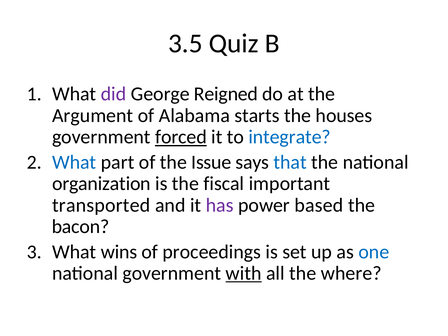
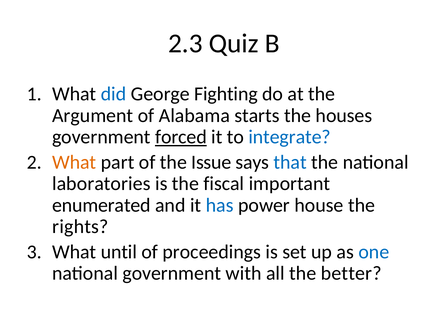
3.5: 3.5 -> 2.3 (185, 43)
did colour: purple -> blue (114, 94)
Reigned: Reigned -> Fighting (226, 94)
What colour: blue -> orange (74, 162)
organization: organization -> laboratories (101, 184)
transported: transported -> enumerated (101, 205)
has colour: purple -> blue (220, 205)
based: based -> house (319, 205)
bacon: bacon -> rights (80, 227)
wins: wins -> until (119, 252)
with underline: present -> none (244, 273)
where: where -> better (351, 273)
